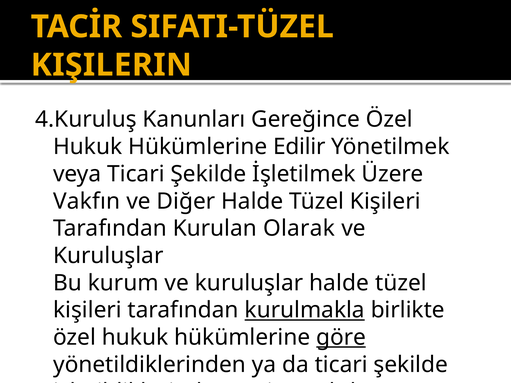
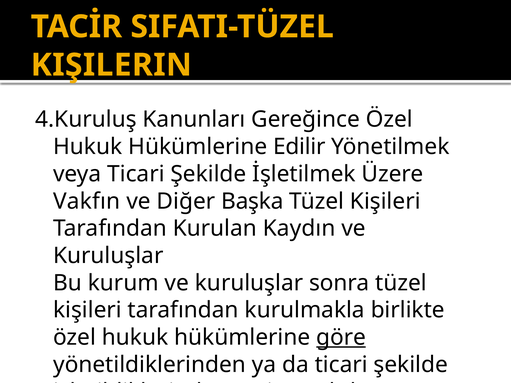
Diğer Halde: Halde -> Başka (252, 201)
Olarak: Olarak -> Kaydın (299, 229)
kuruluşlar halde: halde -> sonra (339, 283)
kurulmakla underline: present -> none (305, 310)
